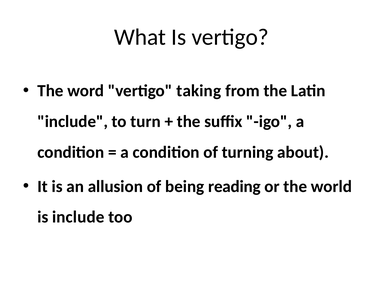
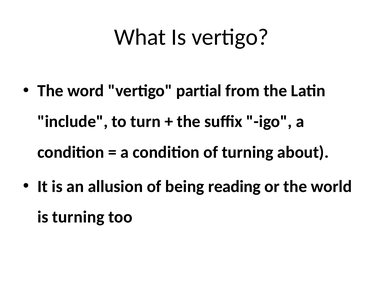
taking: taking -> partial (199, 91)
is include: include -> turning (78, 217)
